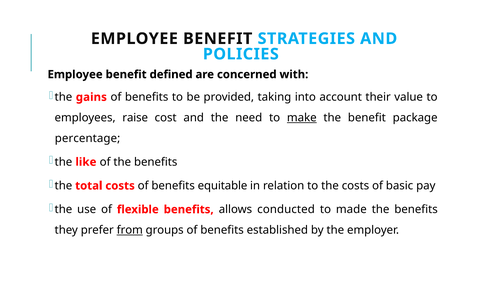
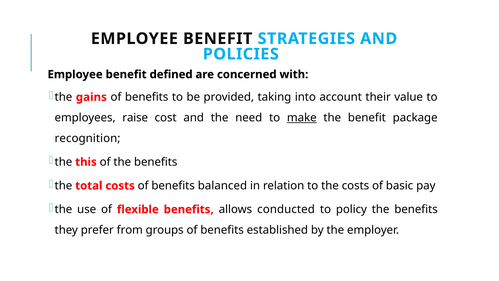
percentage: percentage -> recognition (88, 138)
like: like -> this (86, 162)
equitable: equitable -> balanced (222, 186)
made: made -> policy (351, 209)
from underline: present -> none (130, 230)
